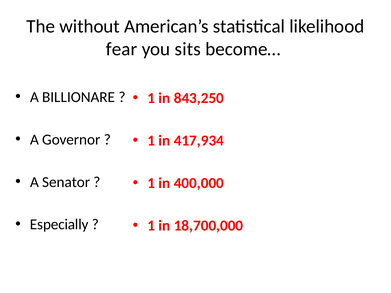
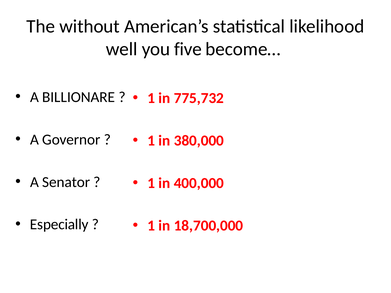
fear: fear -> well (122, 49)
sits: sits -> five (188, 49)
843,250: 843,250 -> 775,732 (199, 98)
417,934: 417,934 -> 380,000 (199, 141)
